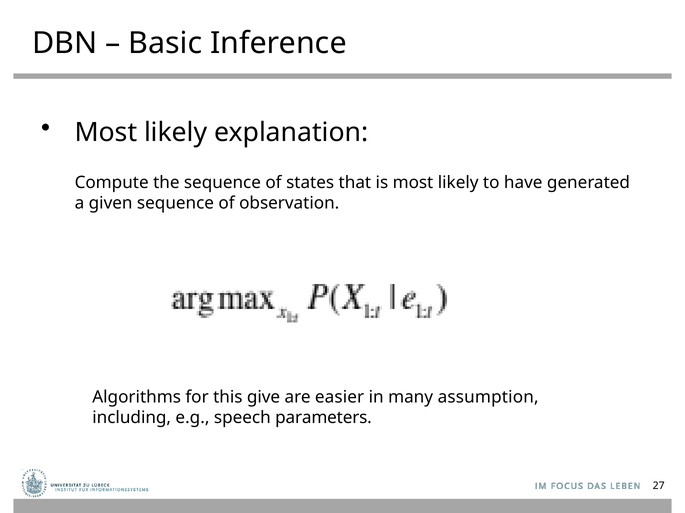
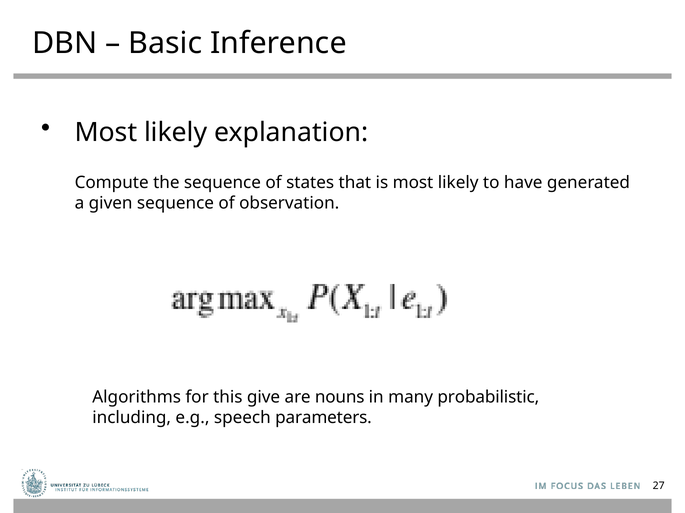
easier: easier -> nouns (340, 398)
assumption: assumption -> probabilistic (488, 398)
